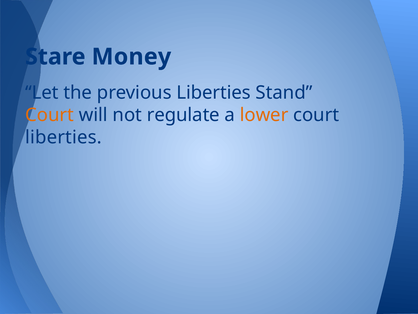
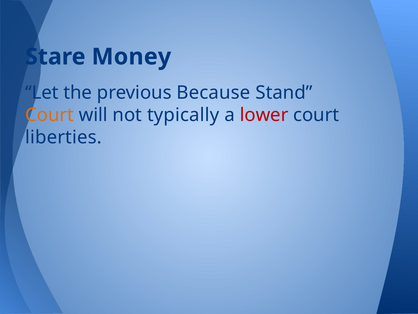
previous Liberties: Liberties -> Because (214, 92)
regulate: regulate -> typically (183, 115)
lower colour: orange -> red (264, 115)
